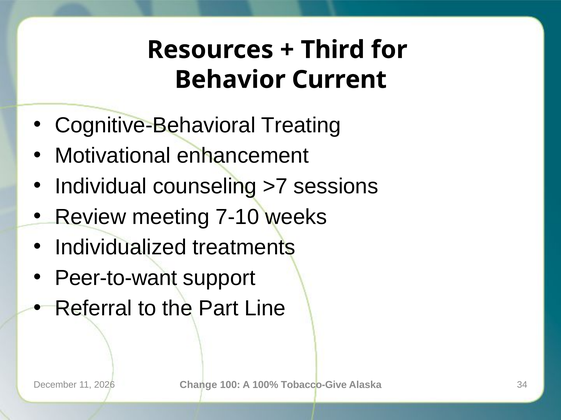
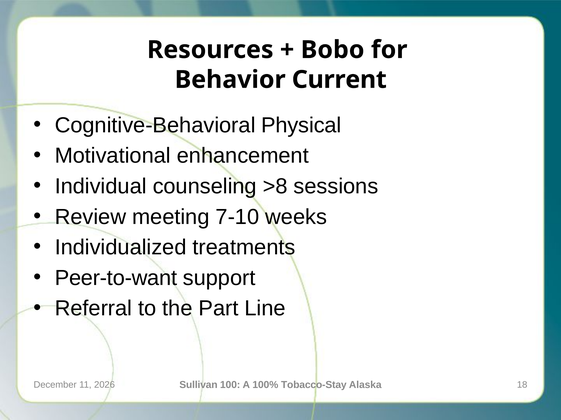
Third: Third -> Bobo (333, 50)
Treating: Treating -> Physical (301, 125)
>7: >7 -> >8 (275, 187)
Change: Change -> Sullivan (198, 386)
Tobacco-Give: Tobacco-Give -> Tobacco-Stay (314, 386)
34: 34 -> 18 (522, 386)
